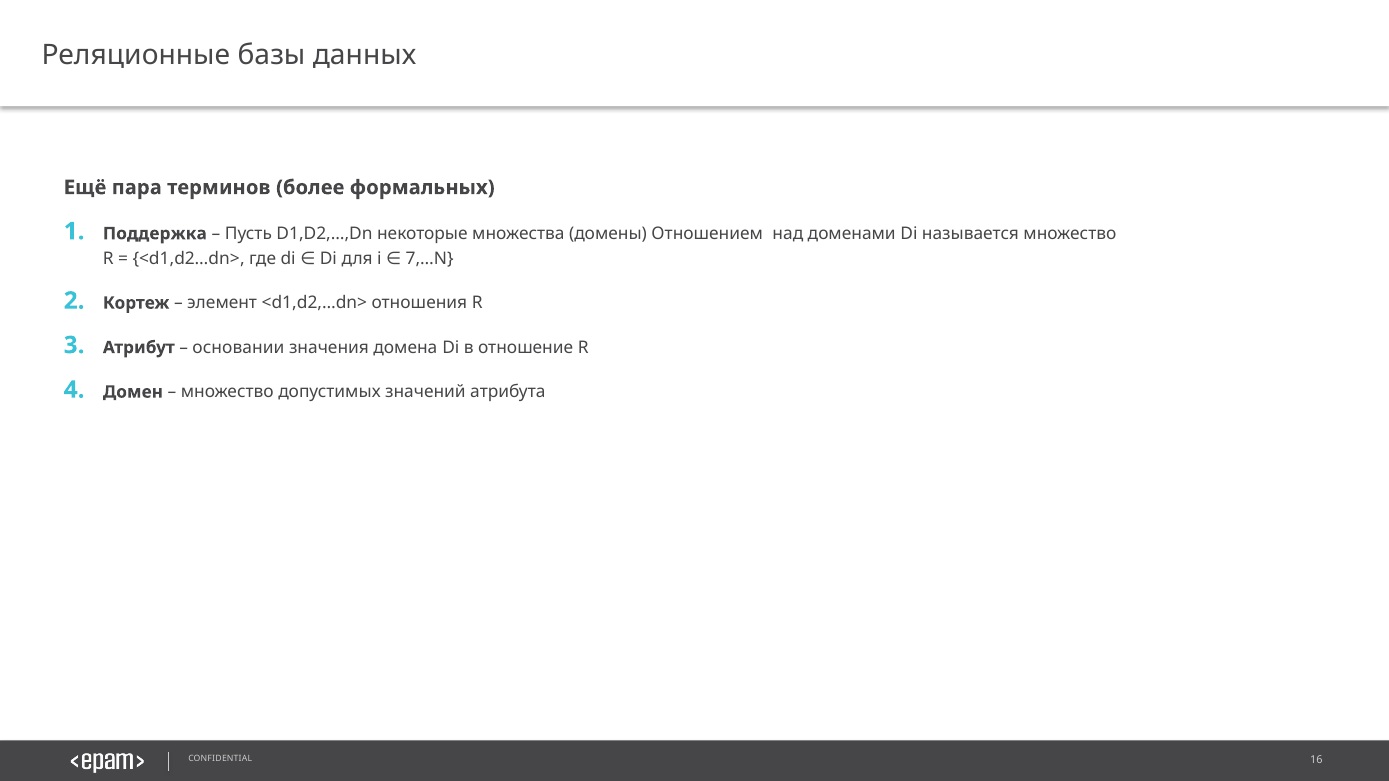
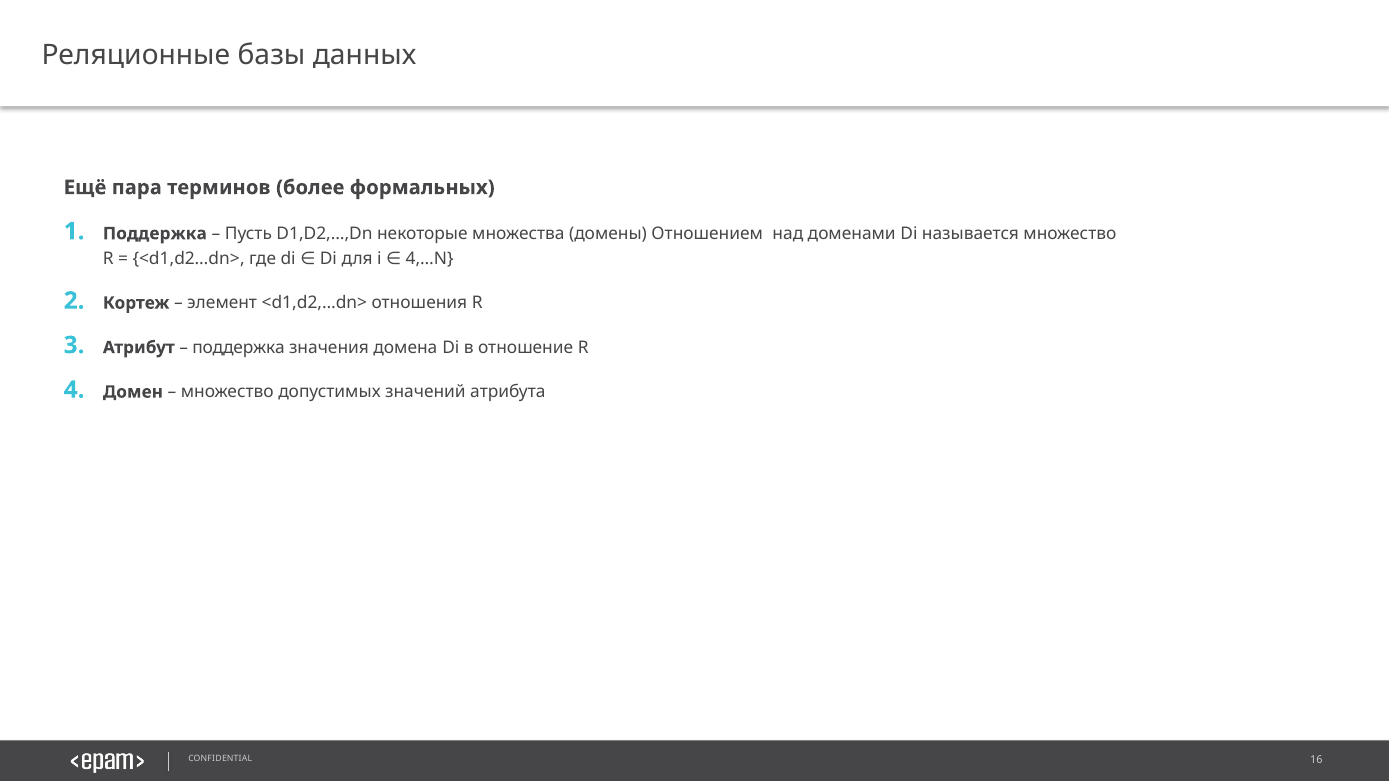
7,…N: 7,…N -> 4,…N (430, 259)
основании: основании -> поддержка (239, 348)
